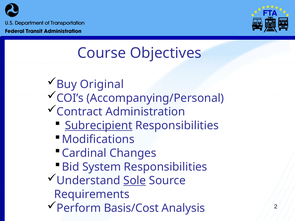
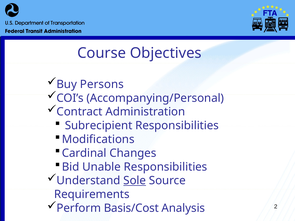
Original: Original -> Persons (102, 84)
Subrecipient underline: present -> none (99, 126)
System: System -> Unable (102, 167)
